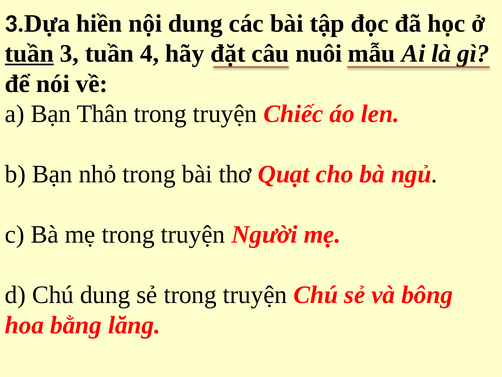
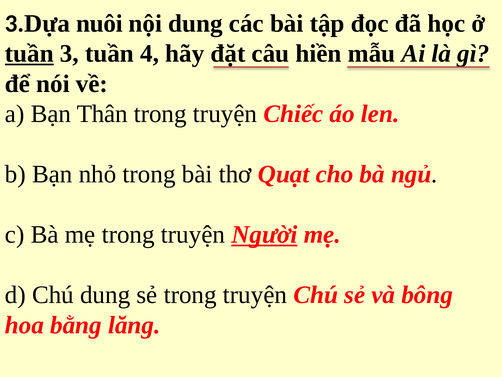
hiền: hiền -> nuôi (99, 23)
nuôi: nuôi -> hiền (319, 54)
Người underline: none -> present (264, 234)
